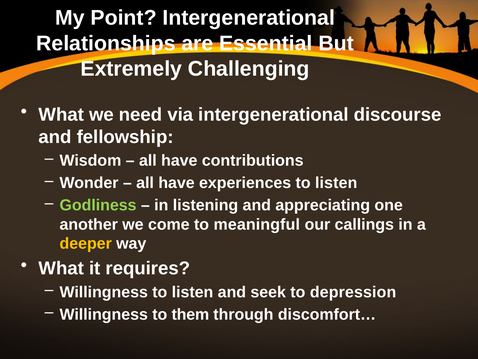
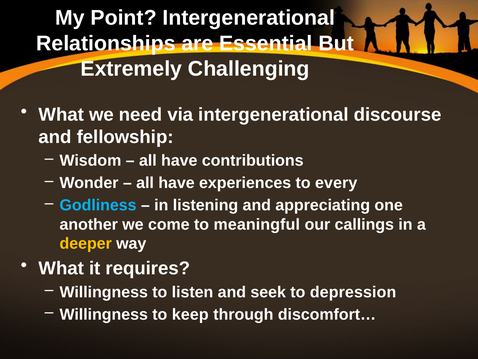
experiences to listen: listen -> every (336, 183)
Godliness colour: light green -> light blue (98, 205)
them: them -> keep (190, 314)
